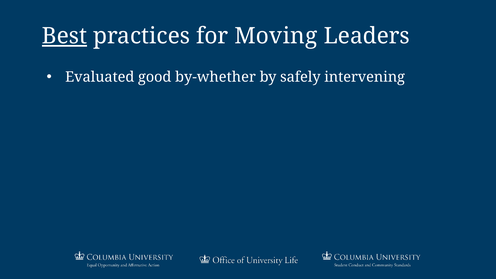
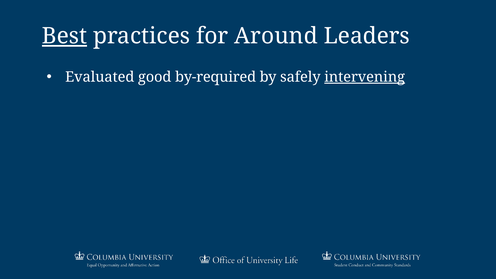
Moving: Moving -> Around (276, 36)
by-whether: by-whether -> by-required (216, 77)
intervening underline: none -> present (365, 77)
